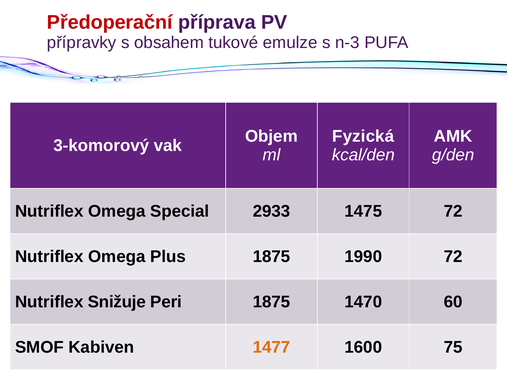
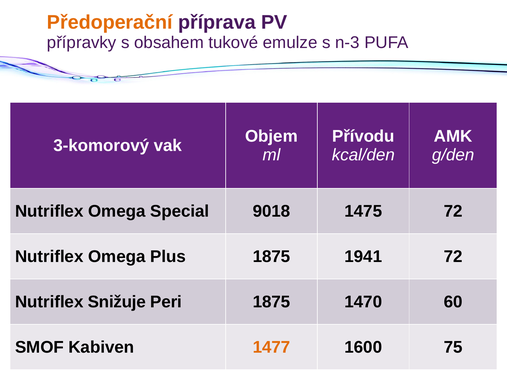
Předoperační colour: red -> orange (110, 22)
Fyzická: Fyzická -> Přívodu (363, 136)
2933: 2933 -> 9018 (271, 211)
1990: 1990 -> 1941 (363, 257)
